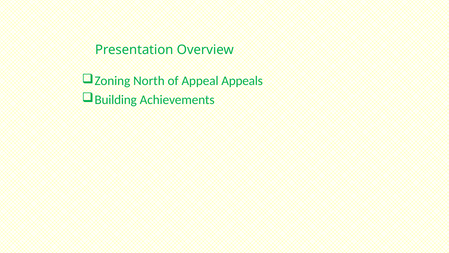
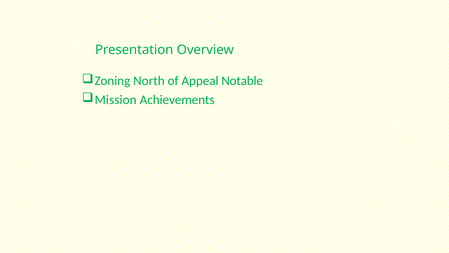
Appeals: Appeals -> Notable (242, 81)
Building: Building -> Mission (116, 100)
